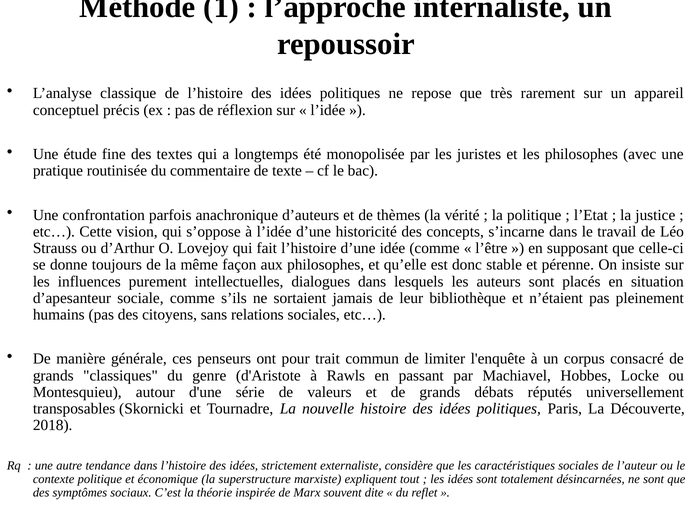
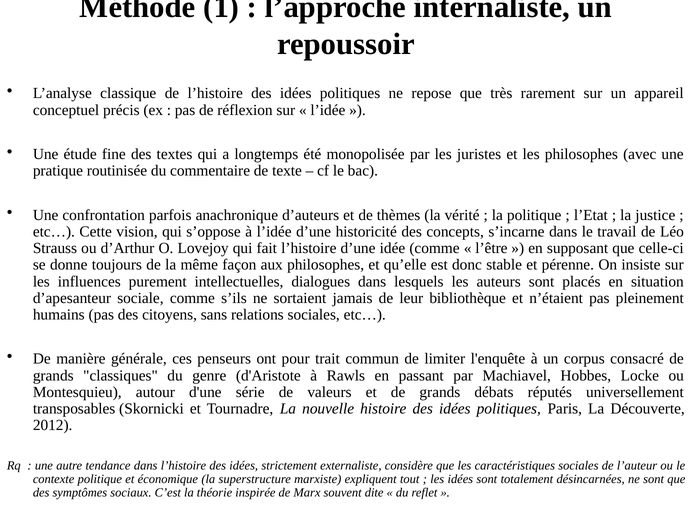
2018: 2018 -> 2012 (53, 425)
